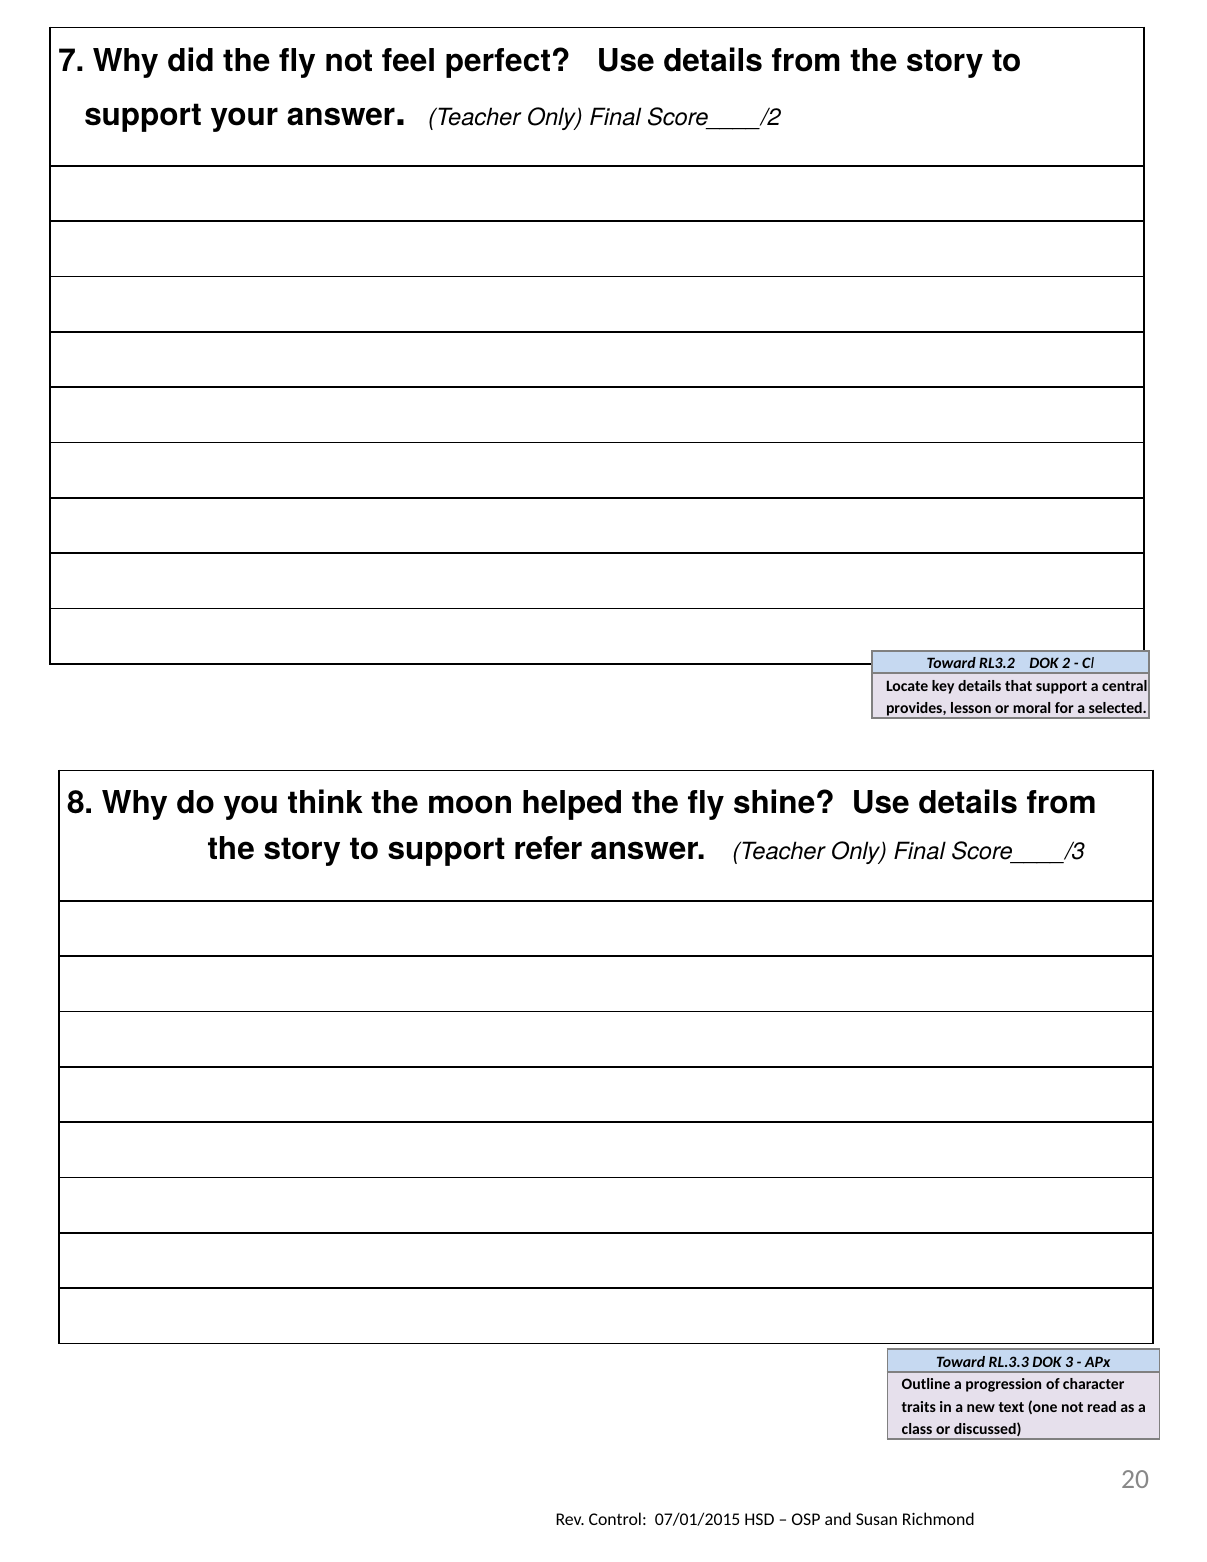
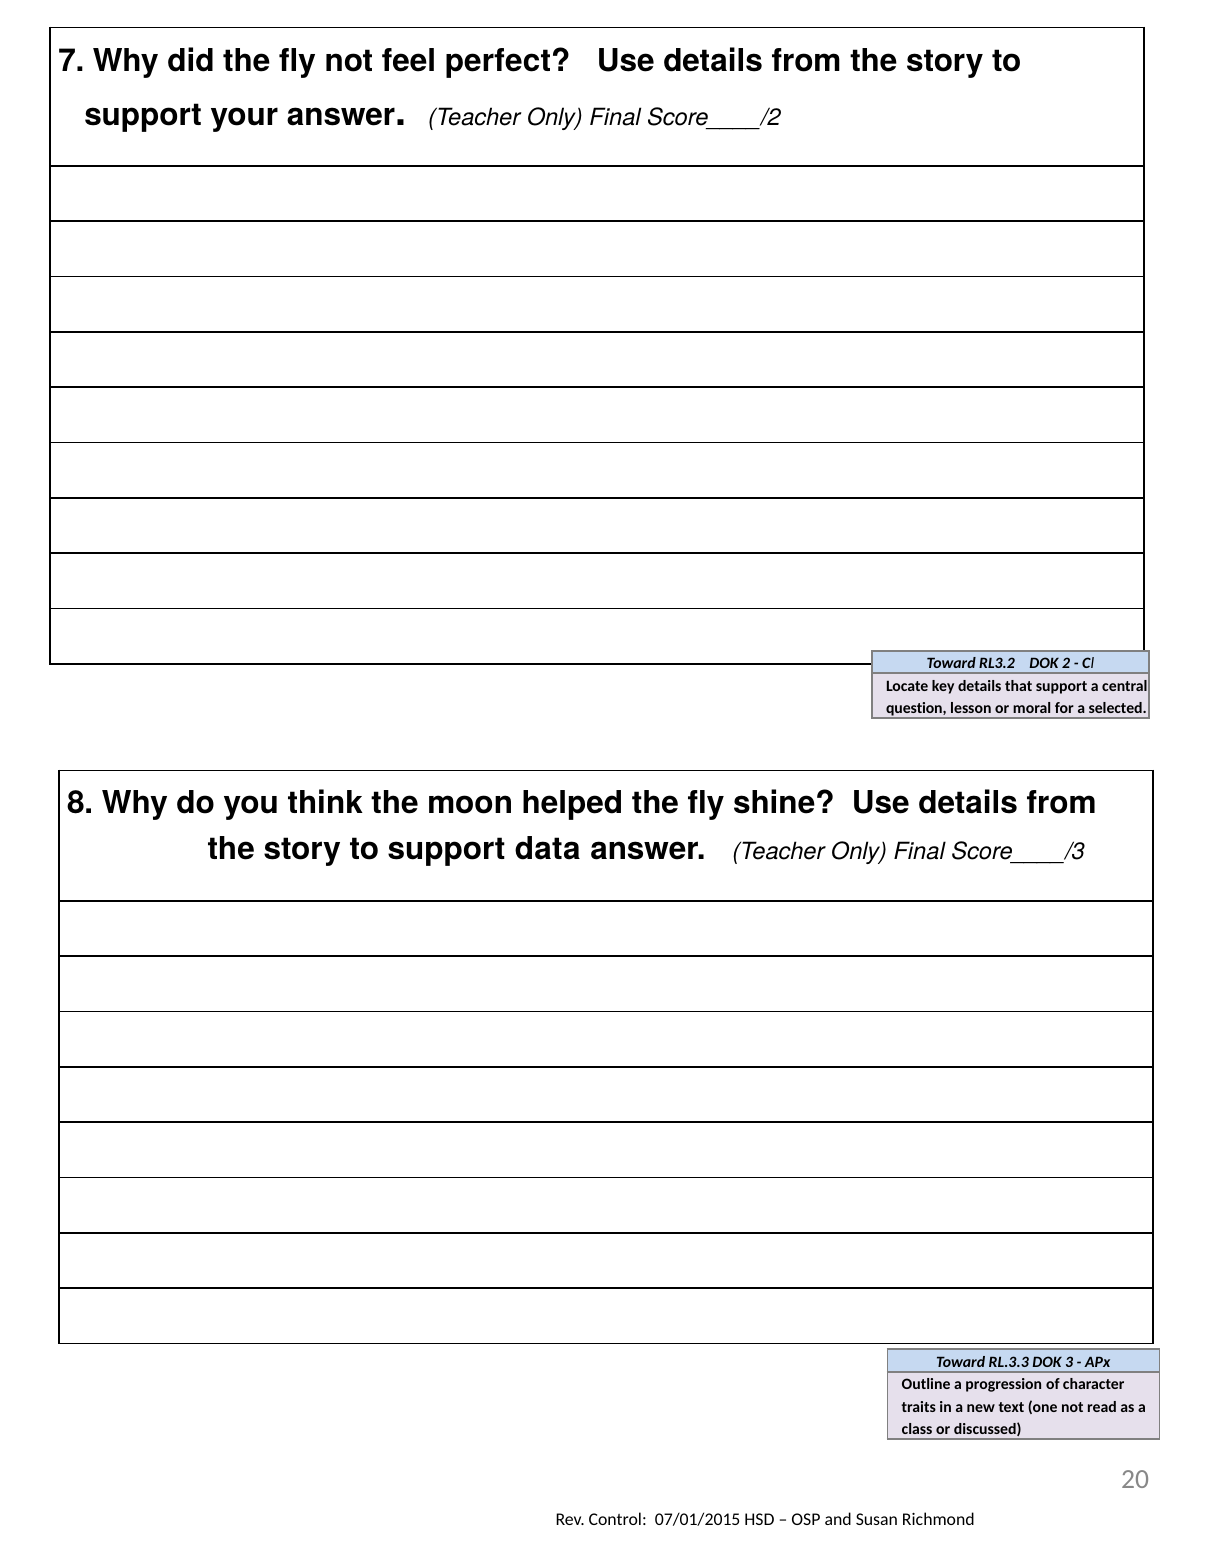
provides: provides -> question (916, 708)
refer: refer -> data (548, 849)
